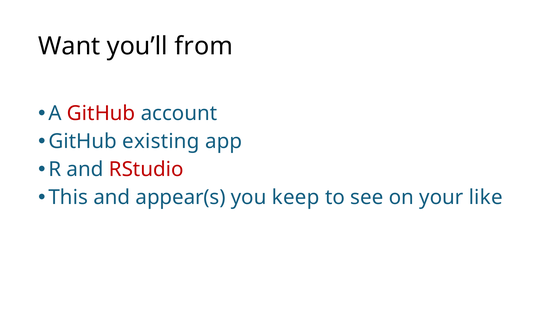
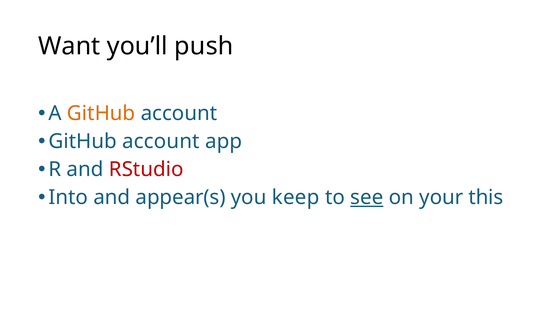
from: from -> push (204, 46)
GitHub colour: red -> orange (101, 113)
existing: existing -> account (161, 141)
This: This -> Into (68, 197)
see underline: none -> present (367, 197)
like: like -> this (486, 197)
